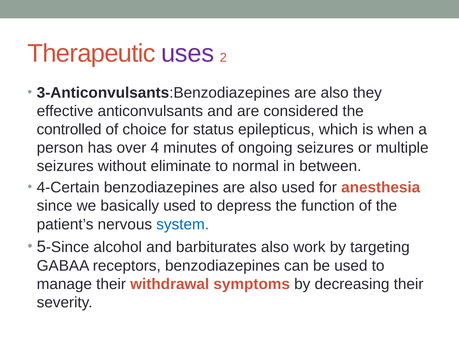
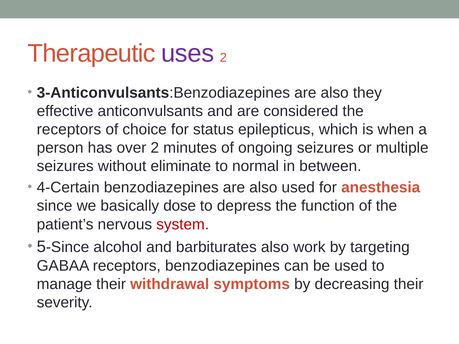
controlled: controlled -> receptors (69, 130)
over 4: 4 -> 2 (155, 148)
basically used: used -> dose (180, 206)
system colour: blue -> red (183, 224)
